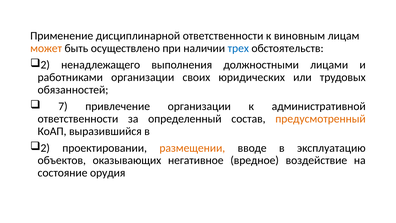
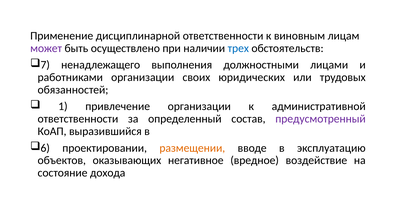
может colour: orange -> purple (46, 48)
2: 2 -> 7 (45, 65)
7: 7 -> 1 (63, 106)
предусмотренный colour: orange -> purple (321, 119)
2: 2 -> 6 (45, 148)
орудия: орудия -> дохода (108, 173)
